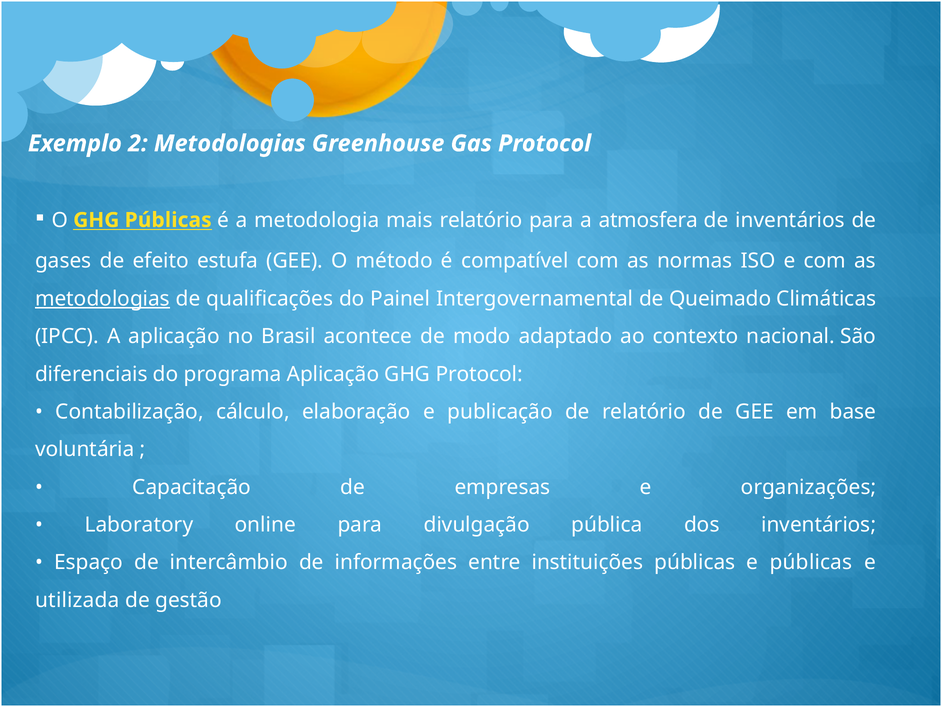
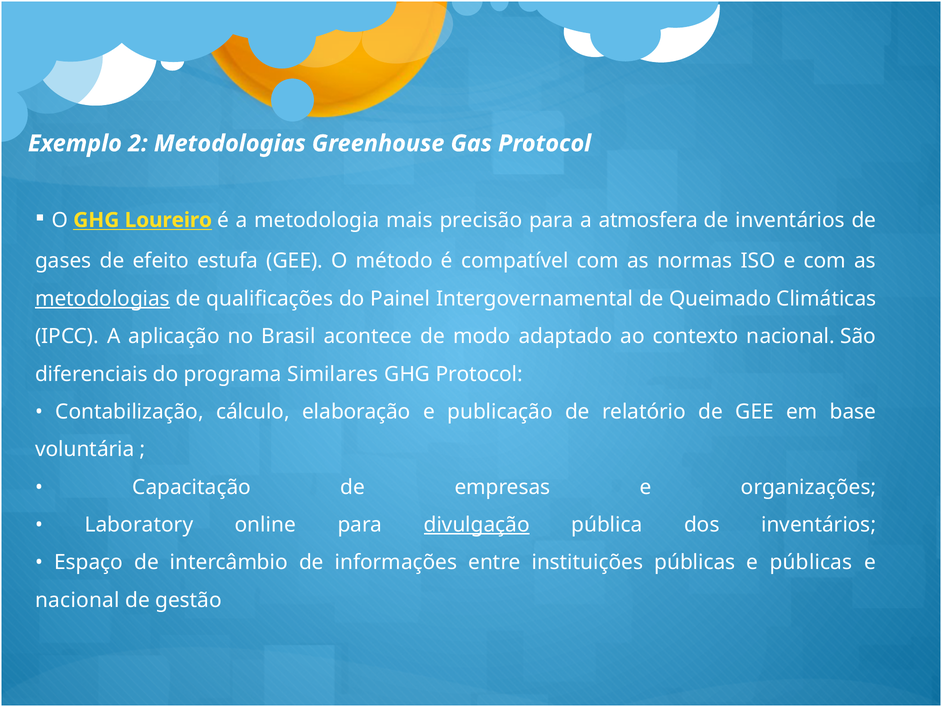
GHG Públicas: Públicas -> Loureiro (168, 220)
mais relatório: relatório -> precisão (481, 220)
programa Aplicação: Aplicação -> Similares (333, 374)
divulgação underline: none -> present (477, 524)
utilizada: utilizada -> nacional (77, 600)
